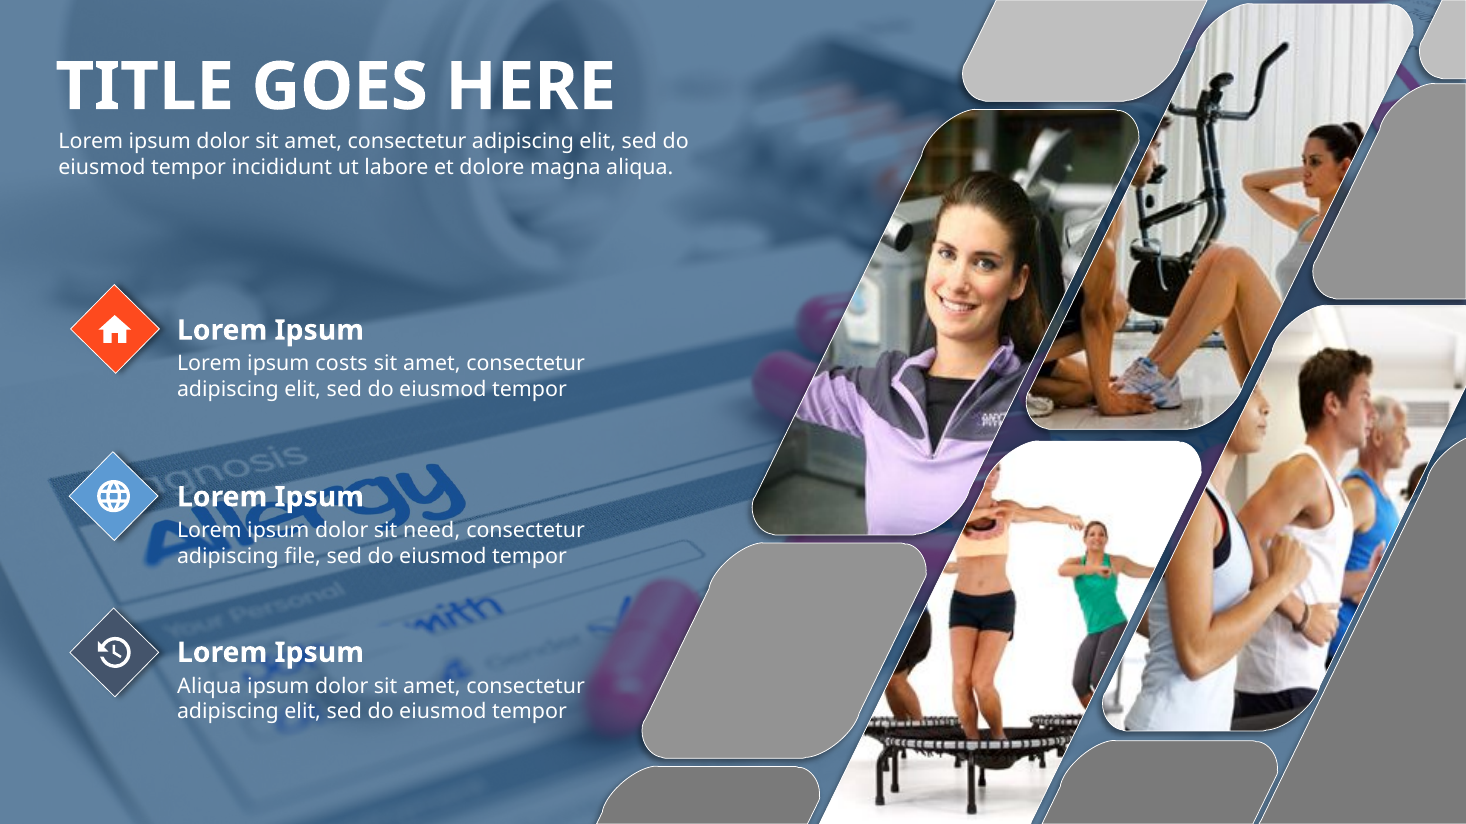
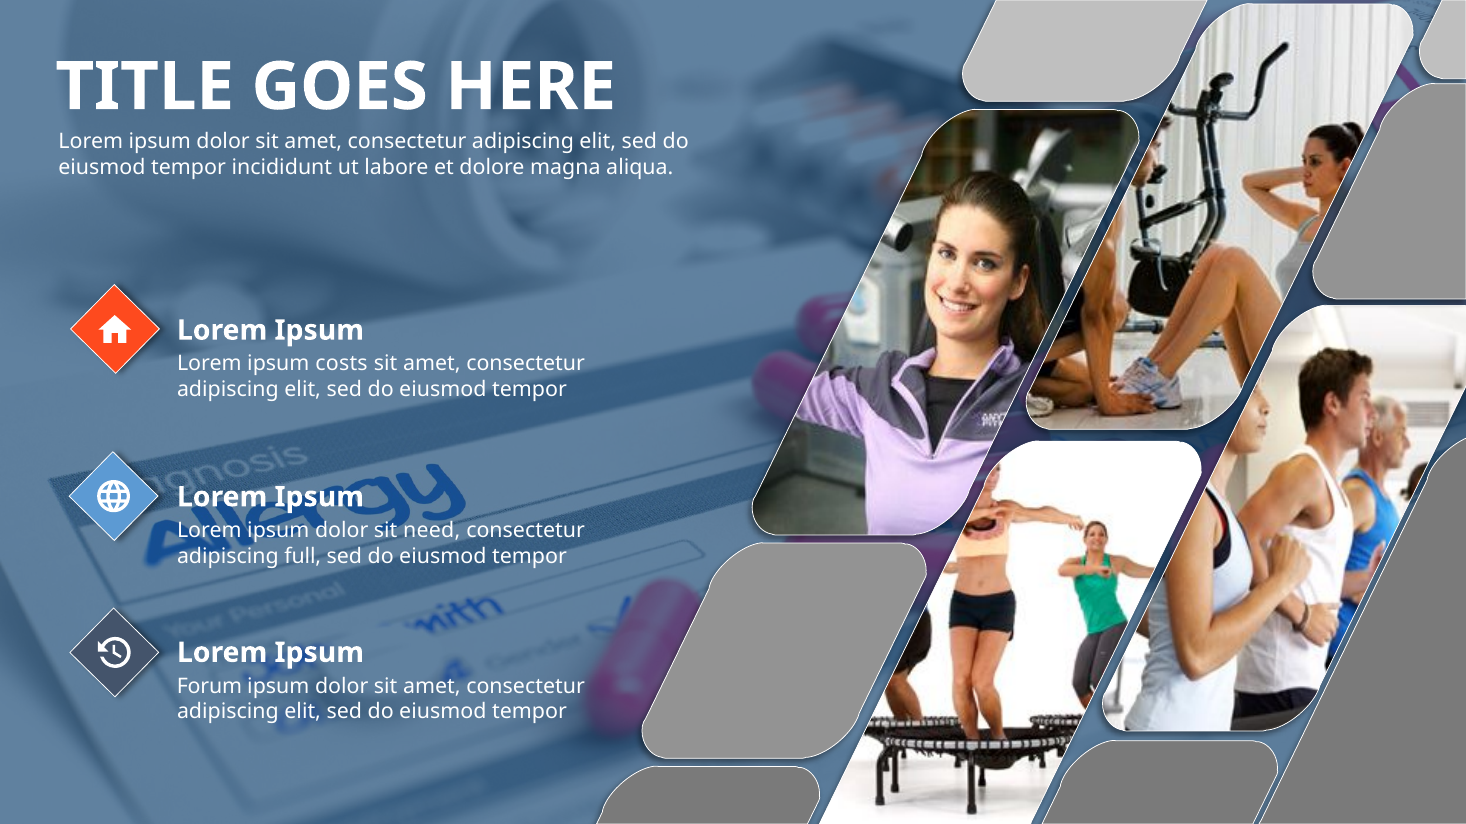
file: file -> full (303, 557)
Aliqua: Aliqua -> Forum (209, 687)
